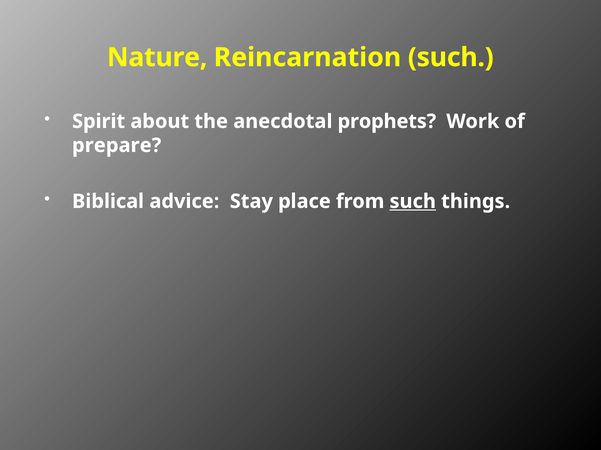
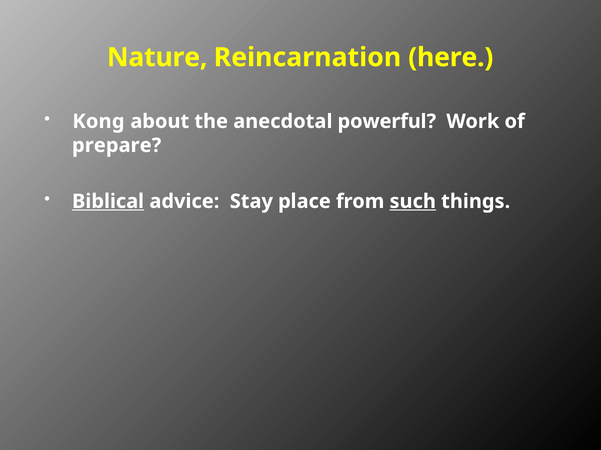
Reincarnation such: such -> here (451, 57)
Spirit: Spirit -> Kong (98, 122)
prophets: prophets -> powerful (387, 122)
Biblical underline: none -> present (108, 202)
